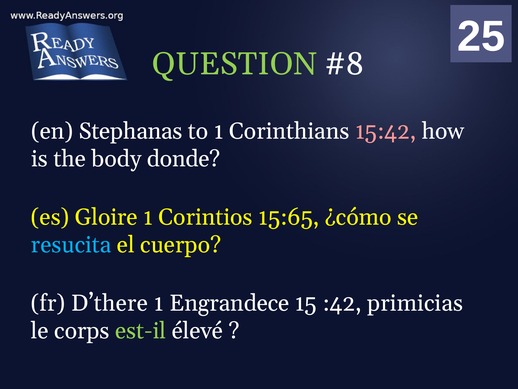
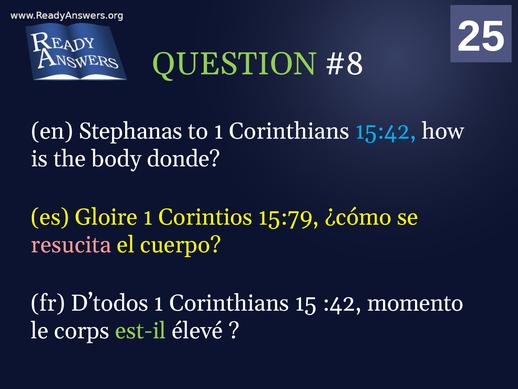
15:42 colour: pink -> light blue (386, 131)
15:65: 15:65 -> 15:79 (289, 217)
resucita colour: light blue -> pink (71, 245)
D’there: D’there -> D’todos (110, 303)
Engrandece: Engrandece -> Corinthians (229, 303)
primicias: primicias -> momento (415, 303)
